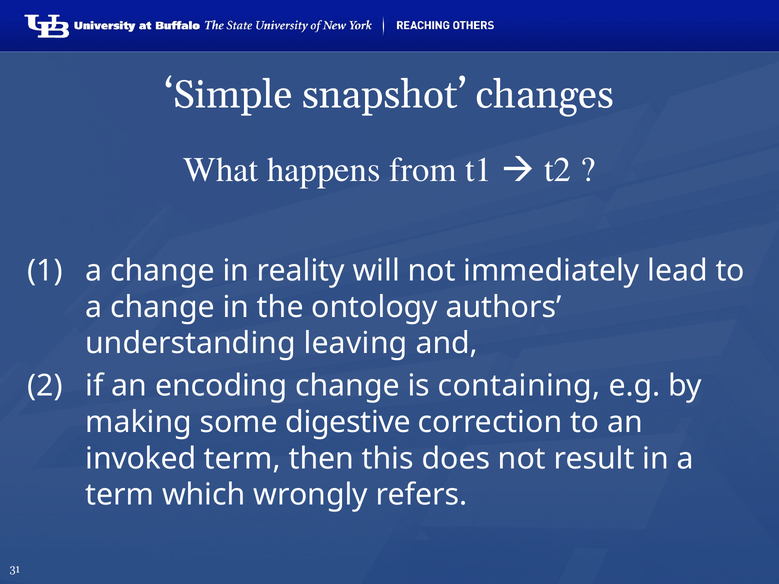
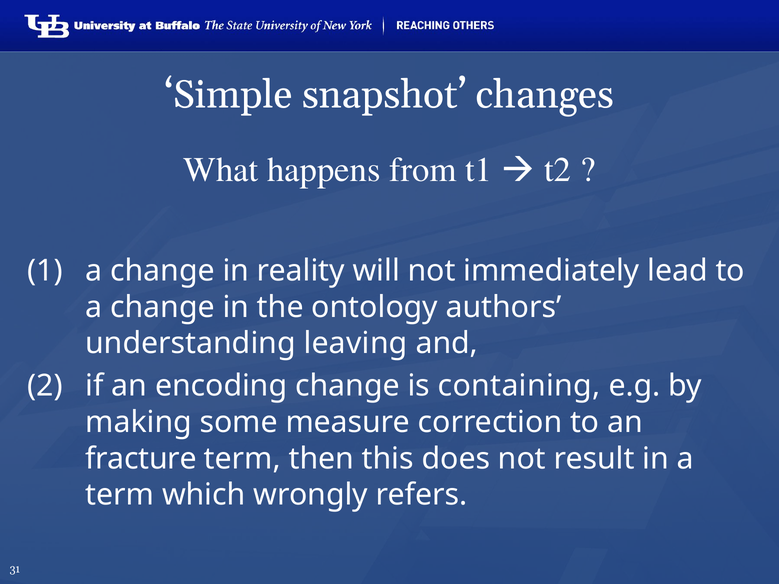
digestive: digestive -> measure (348, 422)
invoked: invoked -> fracture (141, 459)
